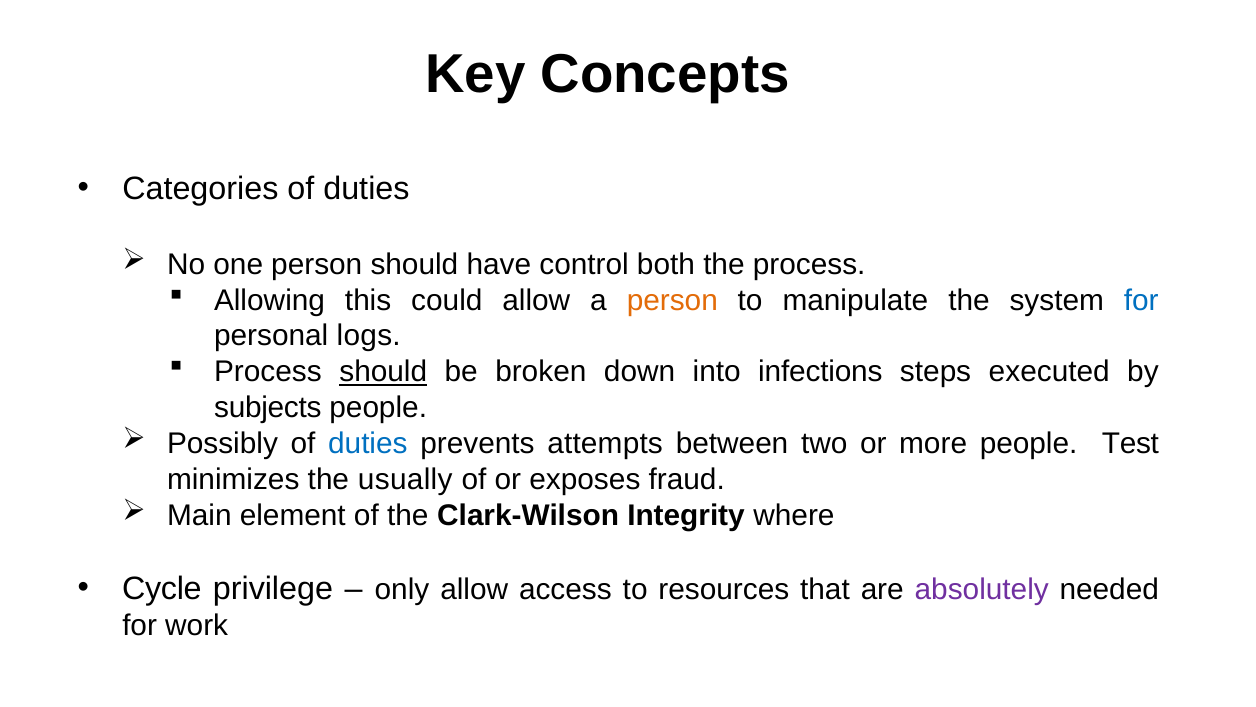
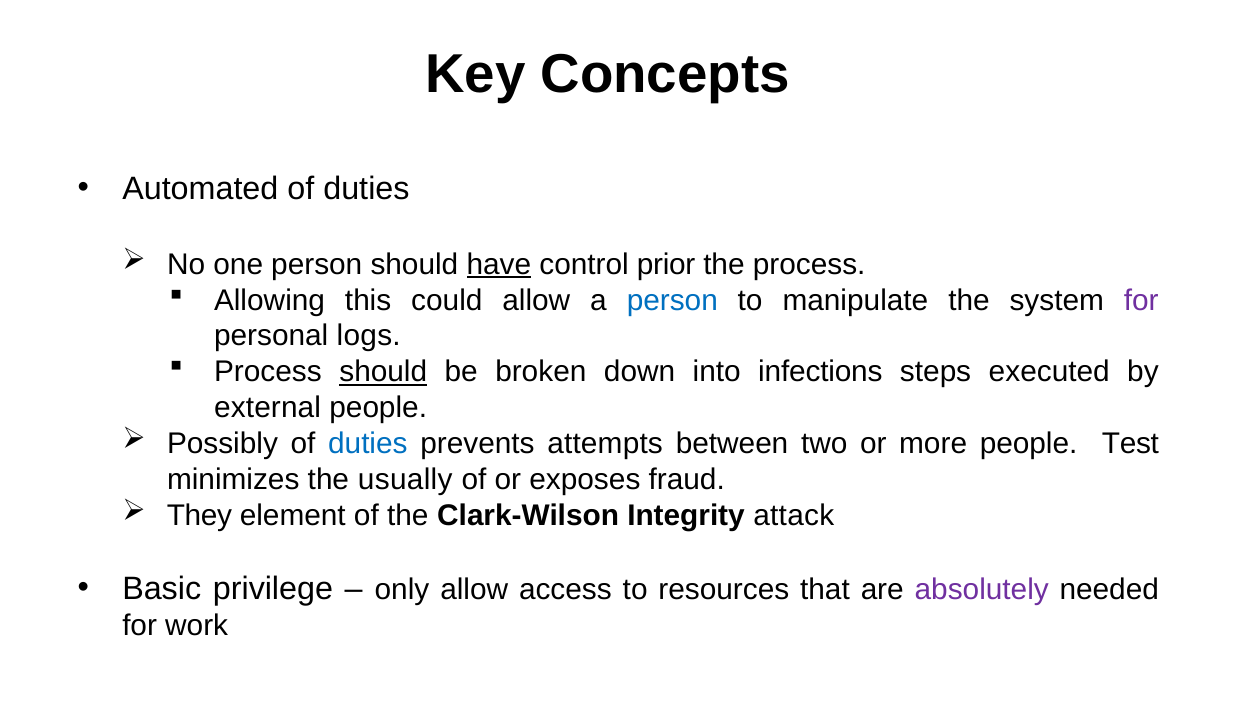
Categories: Categories -> Automated (200, 188)
have underline: none -> present (499, 264)
both: both -> prior (666, 264)
person colour: orange -> blue (672, 300)
for colour: blue -> purple (1141, 300)
subjects: subjects -> external (268, 407)
Main: Main -> They (199, 515)
where: where -> attack (794, 515)
Cycle: Cycle -> Basic (162, 588)
